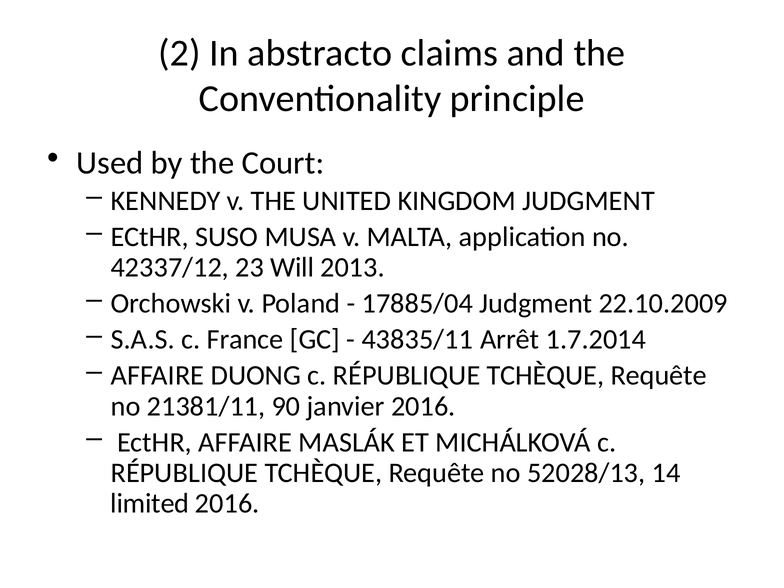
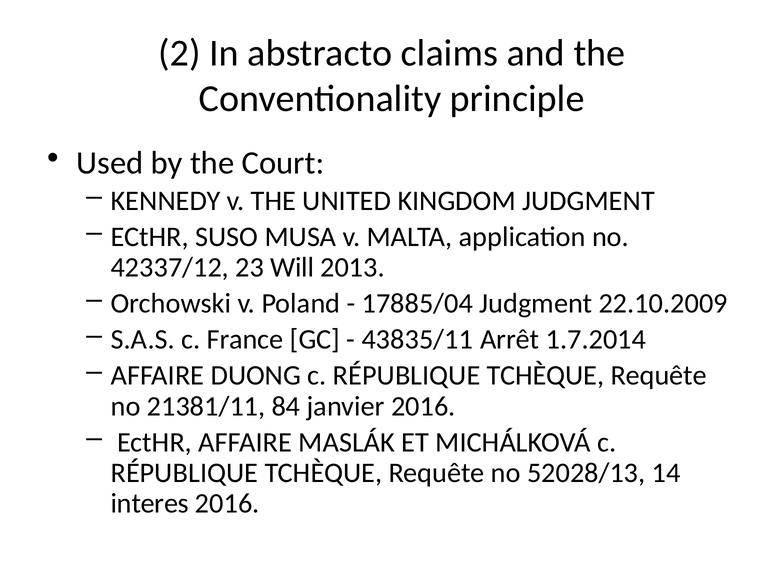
90: 90 -> 84 (286, 406)
limited: limited -> interes (150, 503)
